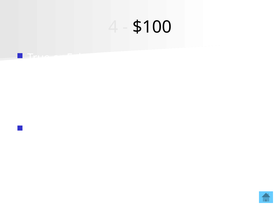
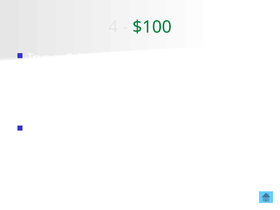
$100 colour: black -> green (152, 27)
